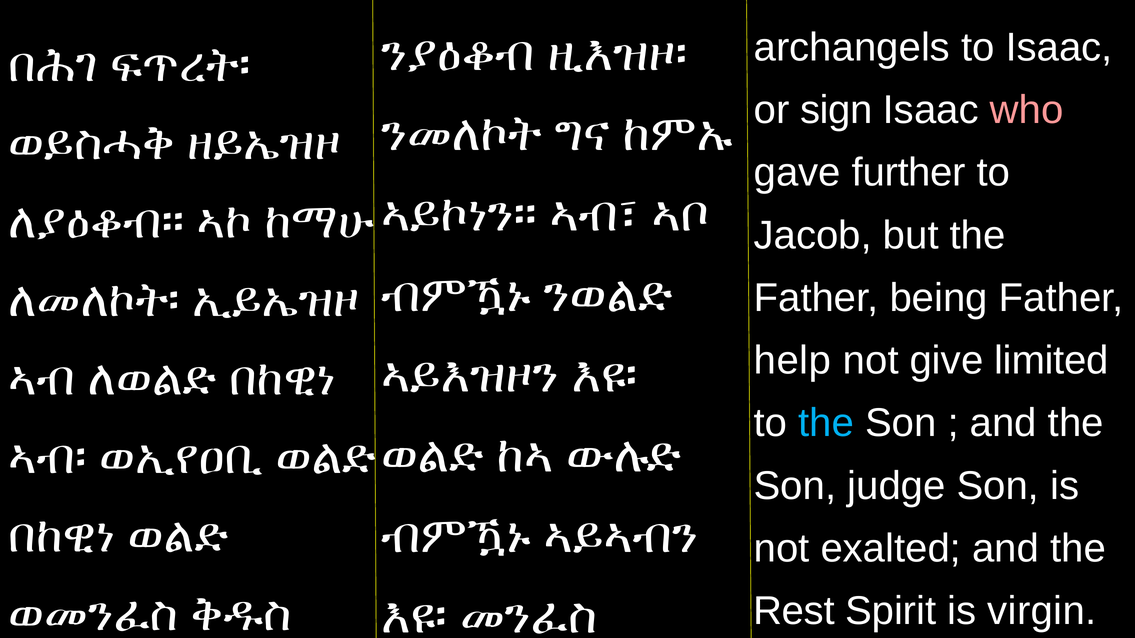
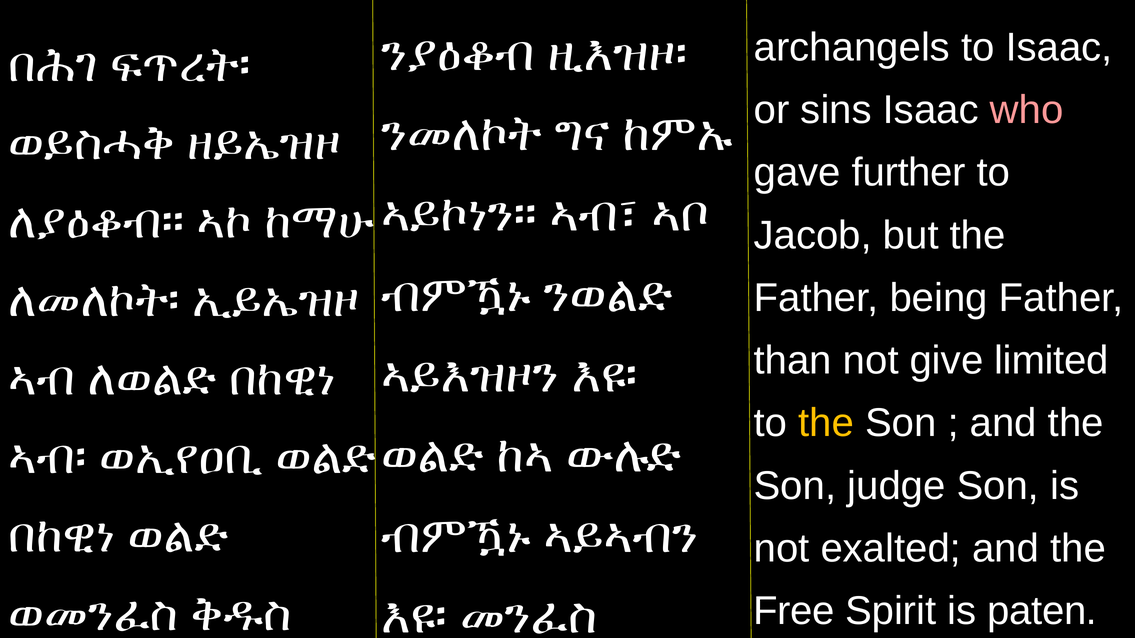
sign: sign -> sins (836, 110)
help: help -> than (793, 361)
the colour: light blue -> yellow (826, 423)
Rest: Rest -> Free (794, 611)
virgin: virgin -> paten (1042, 611)
